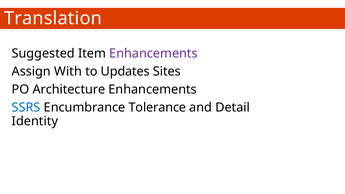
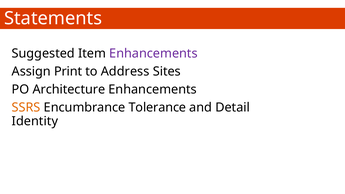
Translation: Translation -> Statements (53, 18)
With: With -> Print (68, 71)
Updates: Updates -> Address (125, 71)
SSRS colour: blue -> orange (26, 108)
